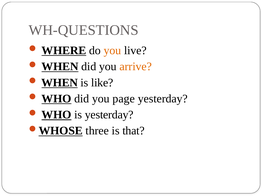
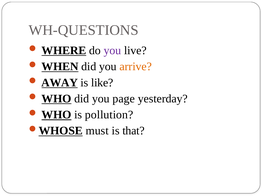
you colour: orange -> purple (112, 51)
WHEN: WHEN -> AWAY (60, 83)
is yesterday: yesterday -> pollution (109, 115)
three: three -> must (97, 131)
